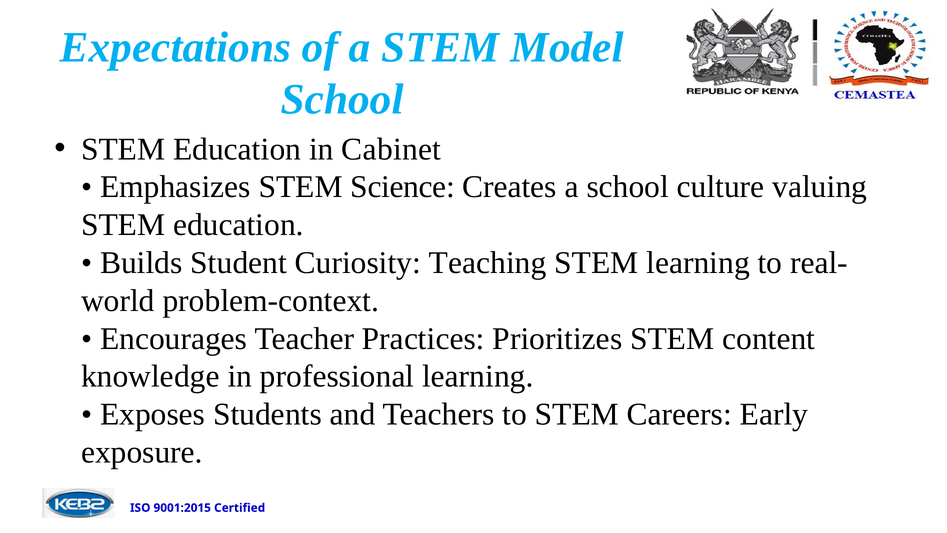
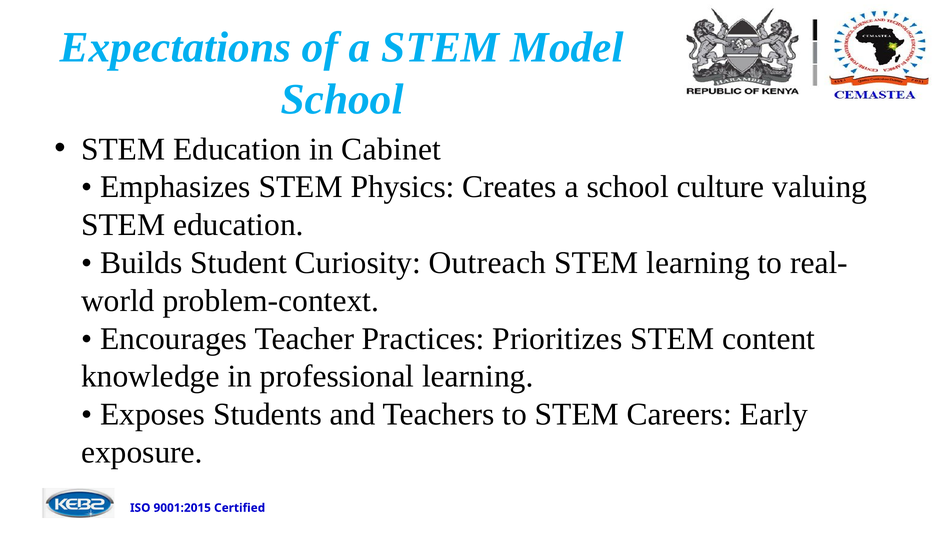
Science: Science -> Physics (403, 187)
Teaching: Teaching -> Outreach (488, 263)
